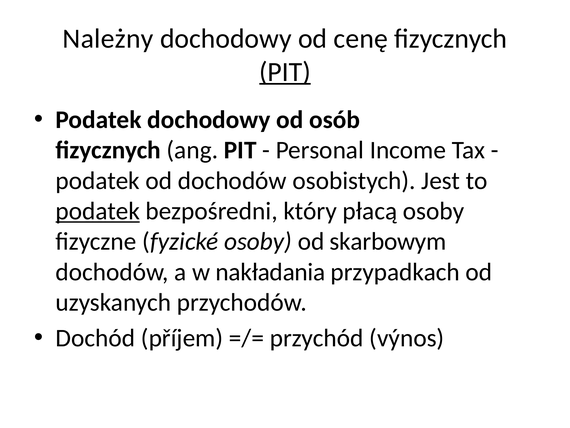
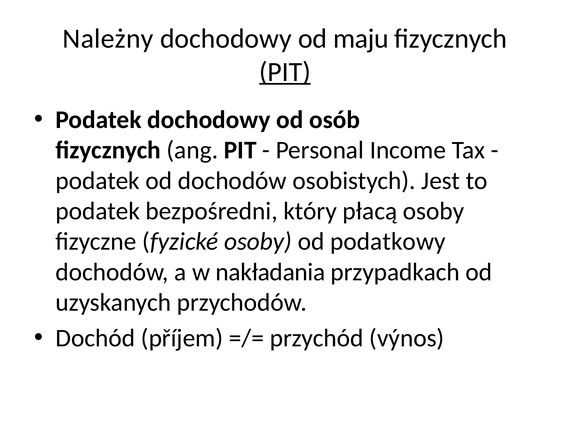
cenę: cenę -> maju (361, 39)
podatek underline: present -> none (98, 211)
skarbowym: skarbowym -> podatkowy (388, 241)
